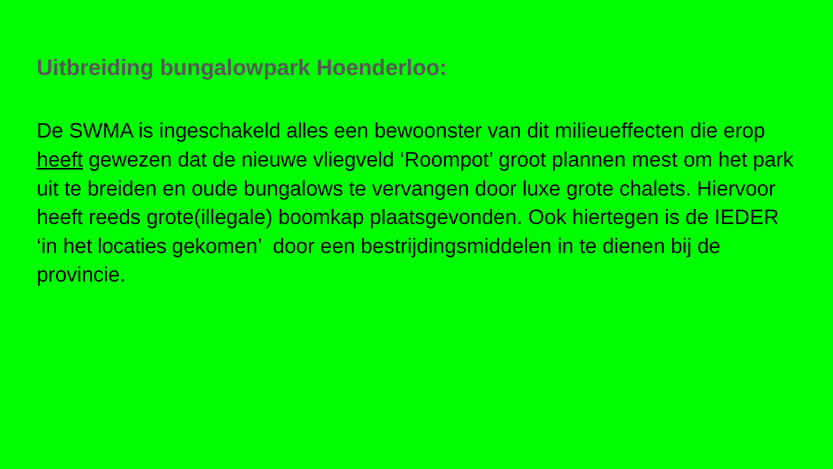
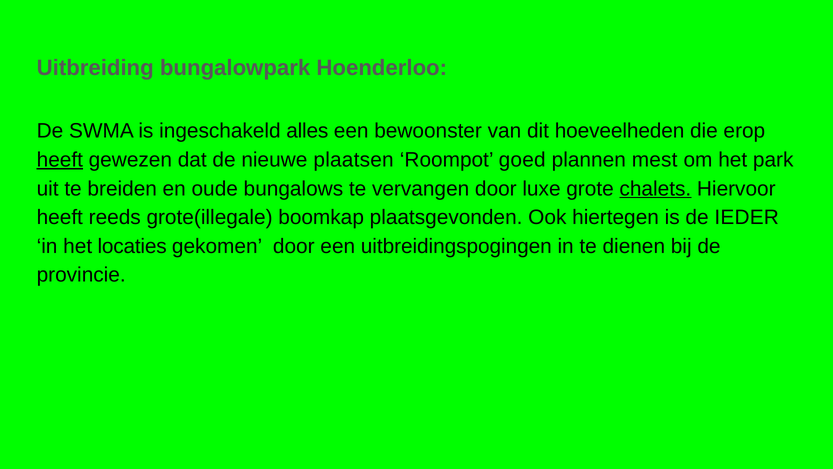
milieueffecten: milieueffecten -> hoeveelheden (620, 131)
vliegveld: vliegveld -> plaatsen (354, 160)
groot: groot -> goed (522, 160)
chalets underline: none -> present (655, 188)
bestrijdingsmiddelen: bestrijdingsmiddelen -> uitbreidingspogingen (456, 246)
